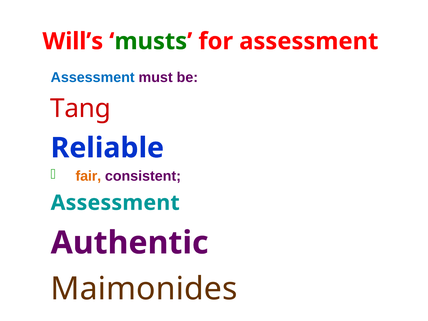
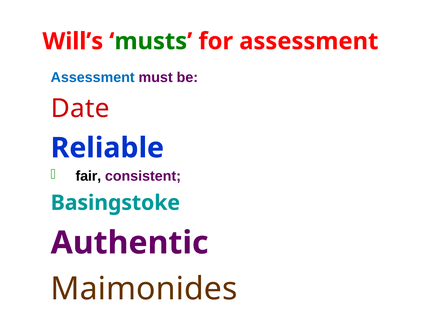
Tang: Tang -> Date (80, 108)
fair colour: orange -> black (88, 176)
Assessment: Assessment -> Basingstoke (115, 203)
